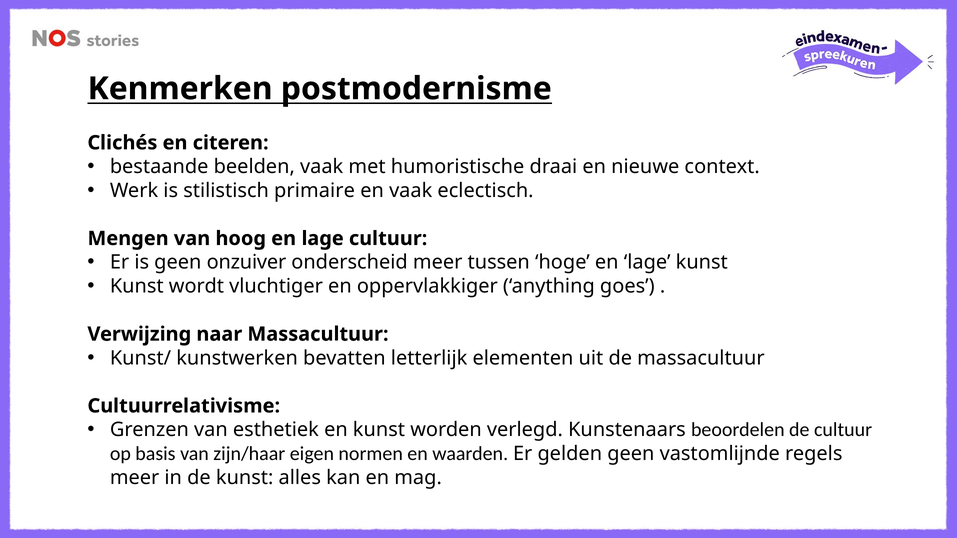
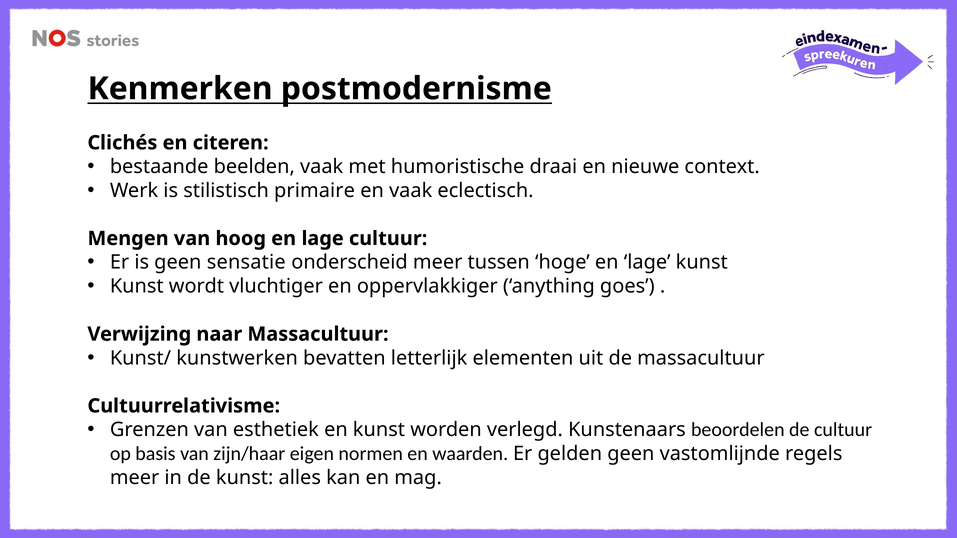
onzuiver: onzuiver -> sensatie (246, 263)
